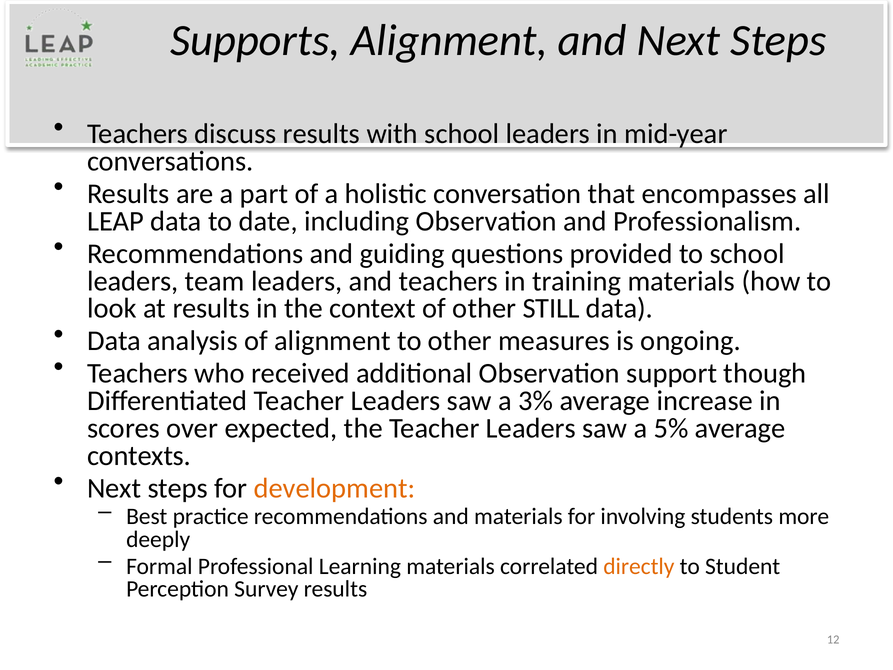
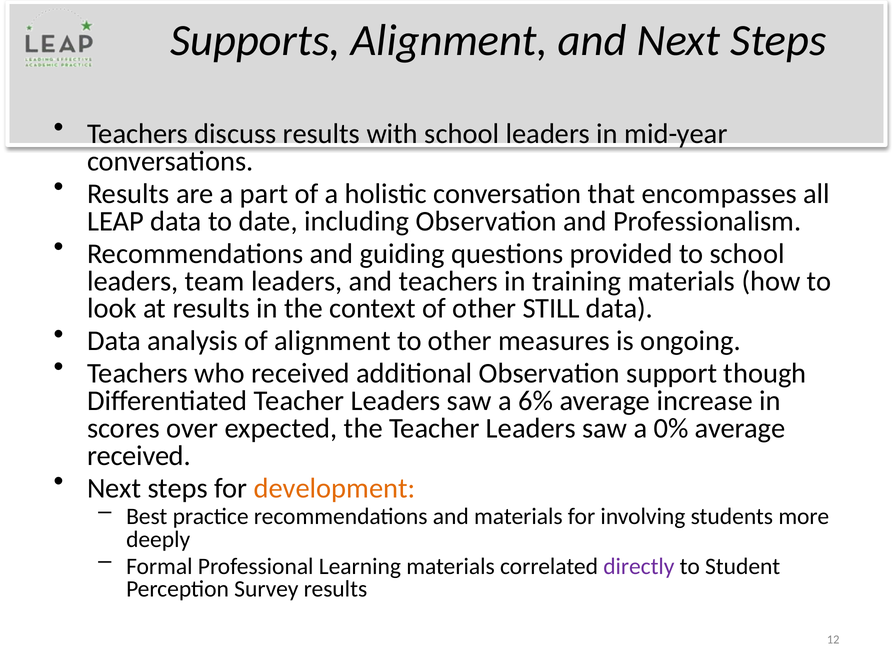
3%: 3% -> 6% (536, 401)
5%: 5% -> 0% (671, 428)
contexts: contexts -> received (139, 455)
directly colour: orange -> purple (639, 566)
